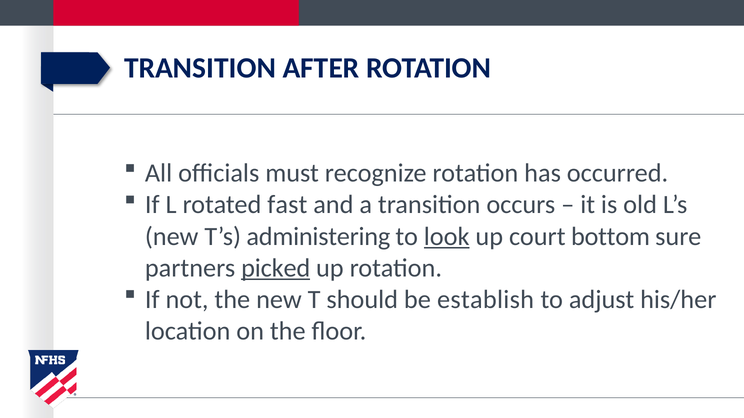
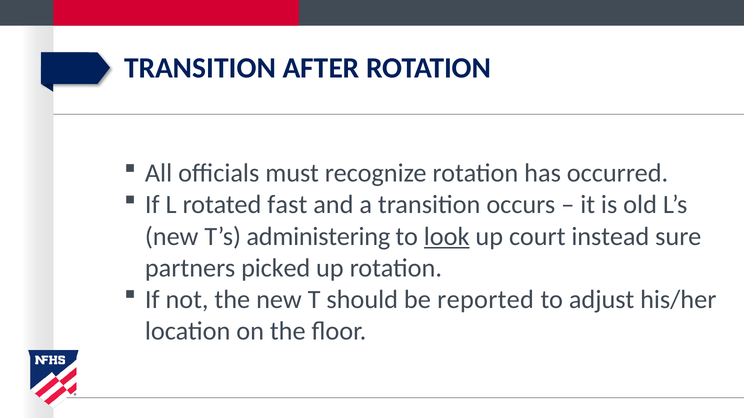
bottom: bottom -> instead (610, 237)
picked underline: present -> none (276, 268)
establish: establish -> reported (486, 300)
